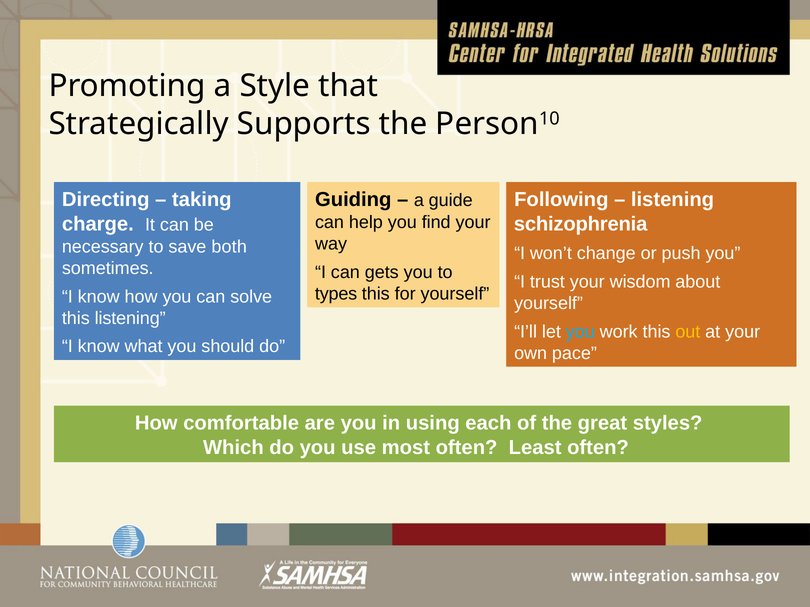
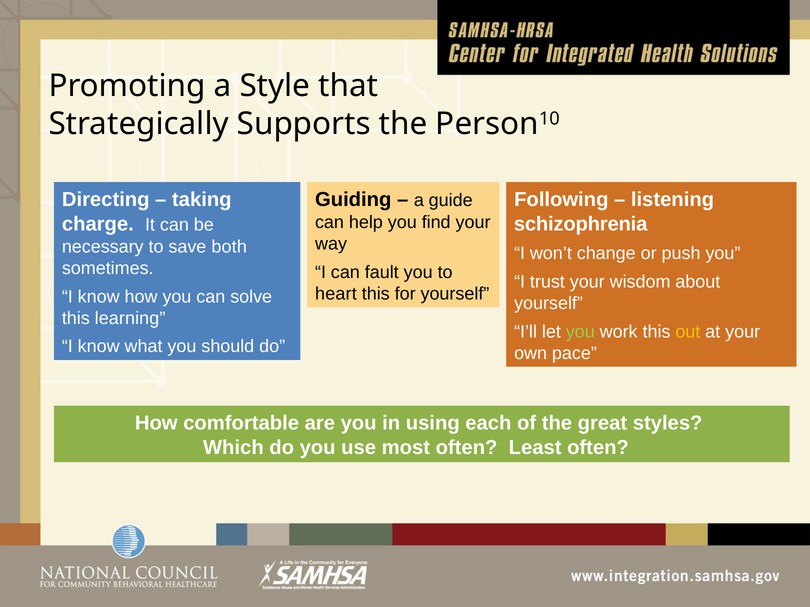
gets: gets -> fault (382, 272)
types: types -> heart (336, 294)
this listening: listening -> learning (130, 318)
you colour: light blue -> light green (580, 332)
